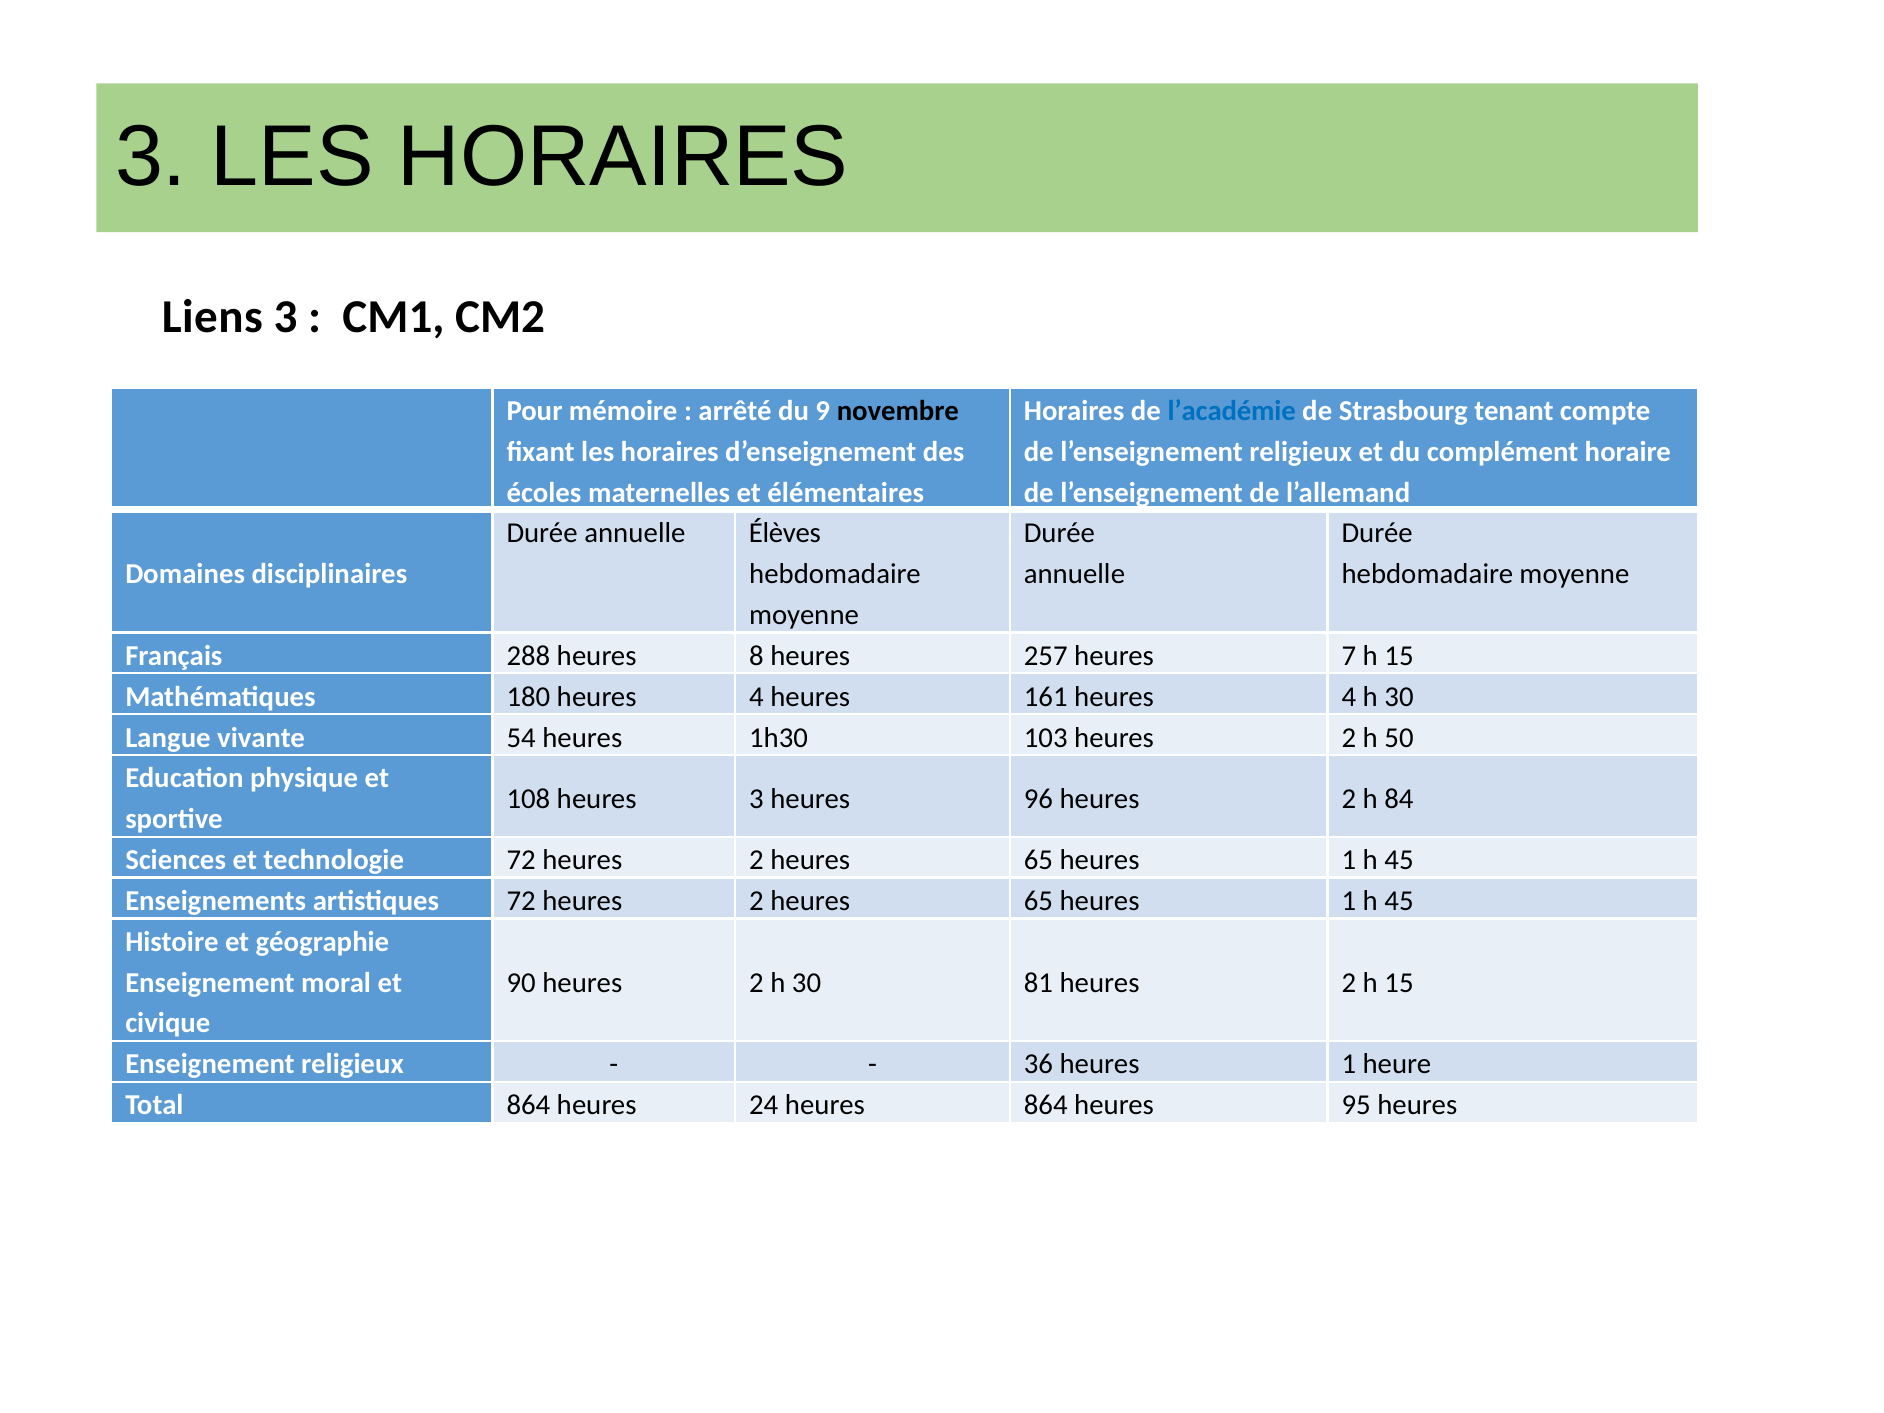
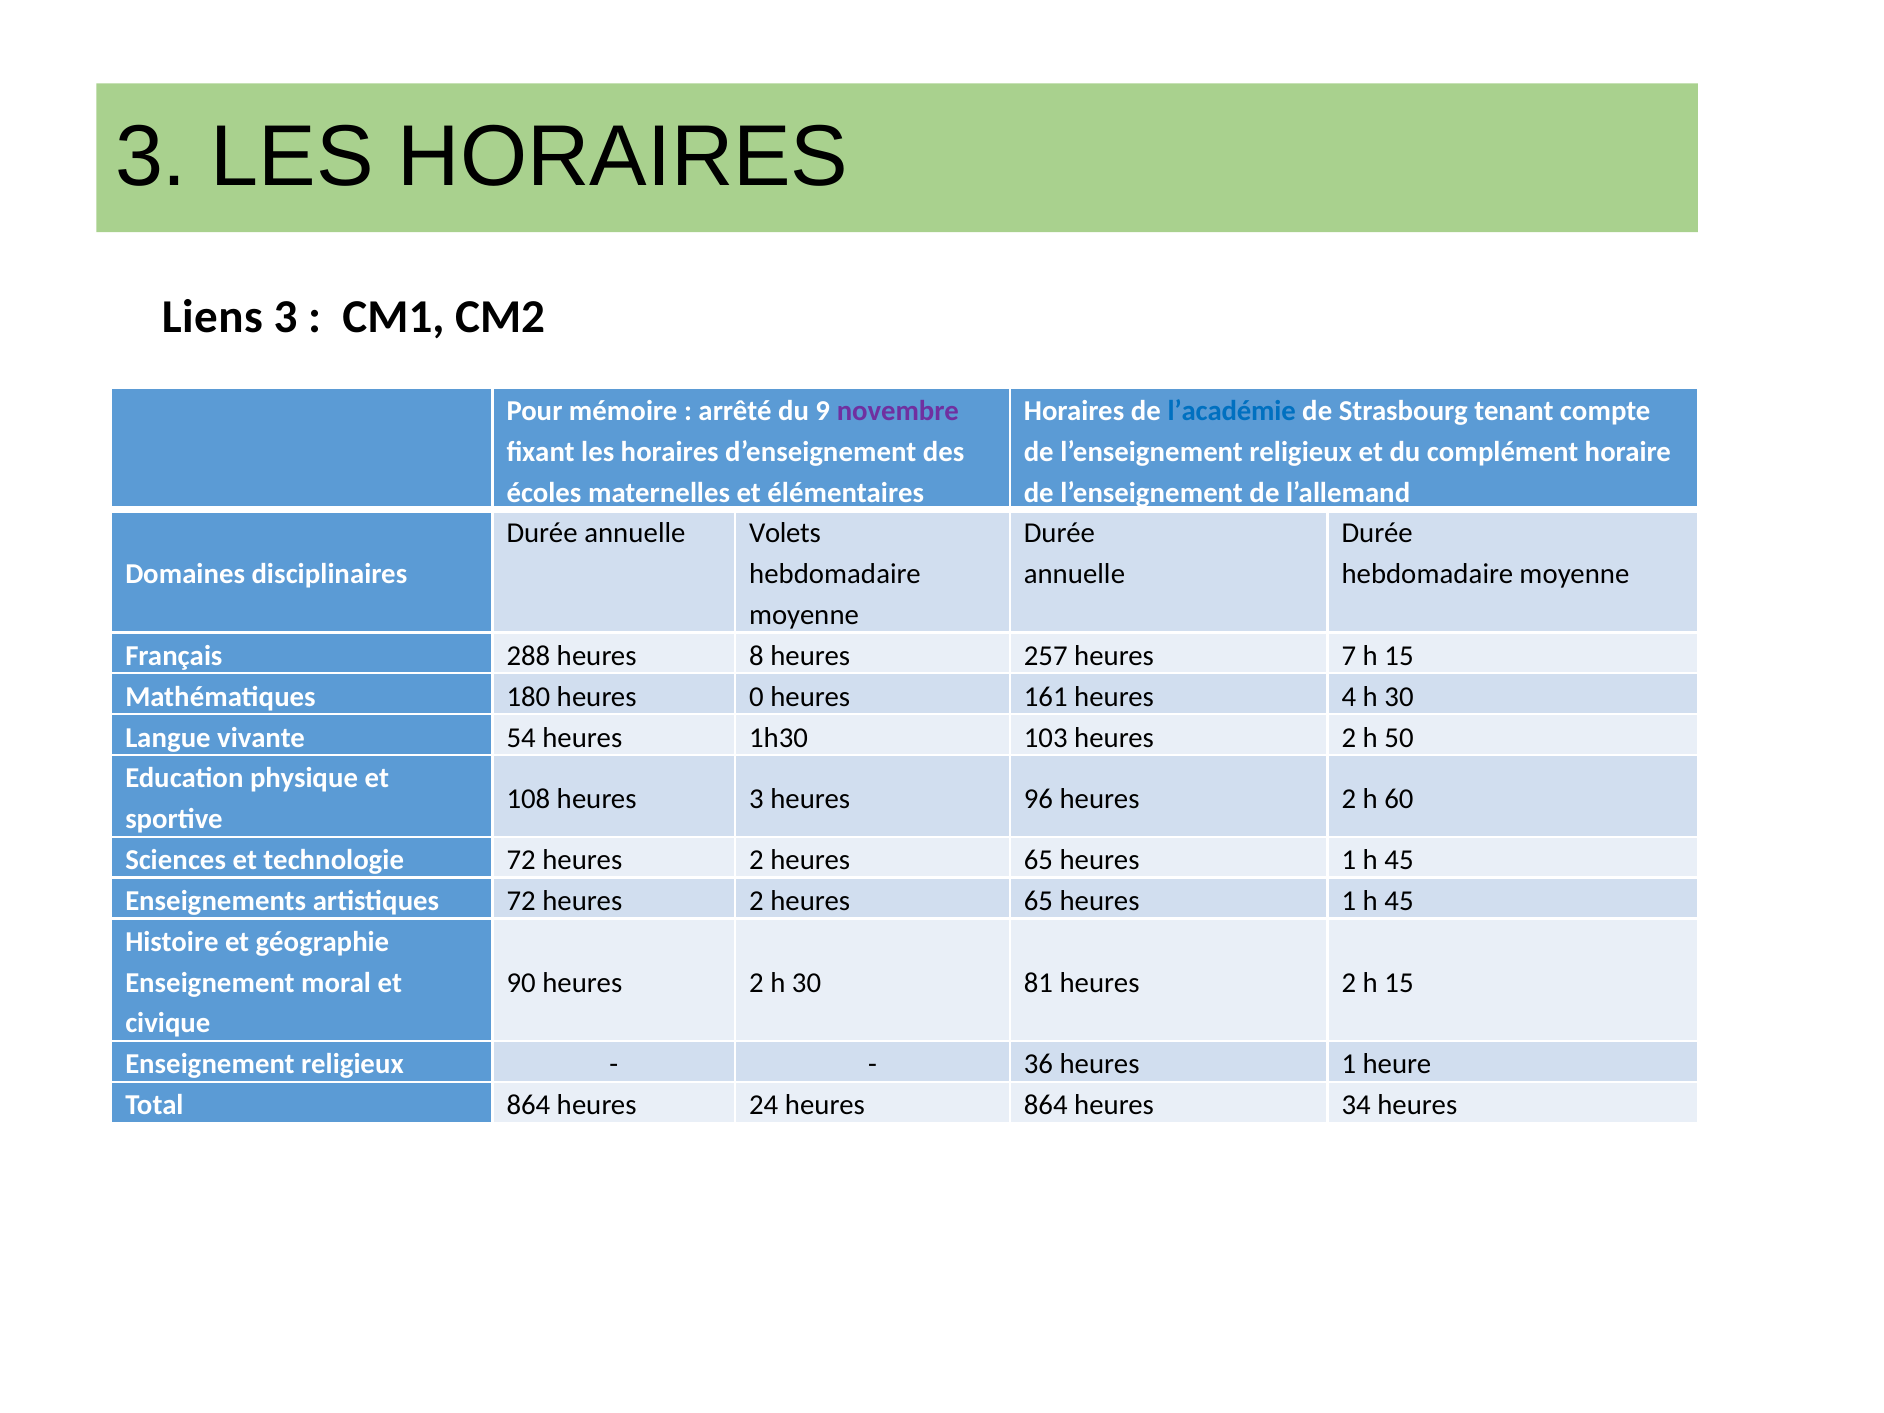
novembre colour: black -> purple (898, 411)
Élèves: Élèves -> Volets (785, 533)
180 heures 4: 4 -> 0 (757, 697)
84: 84 -> 60 (1399, 799)
95: 95 -> 34 (1356, 1105)
